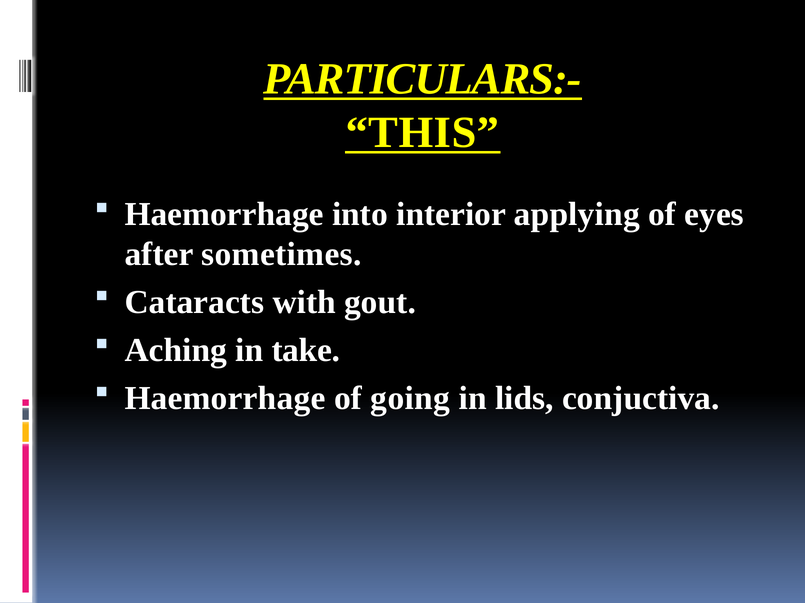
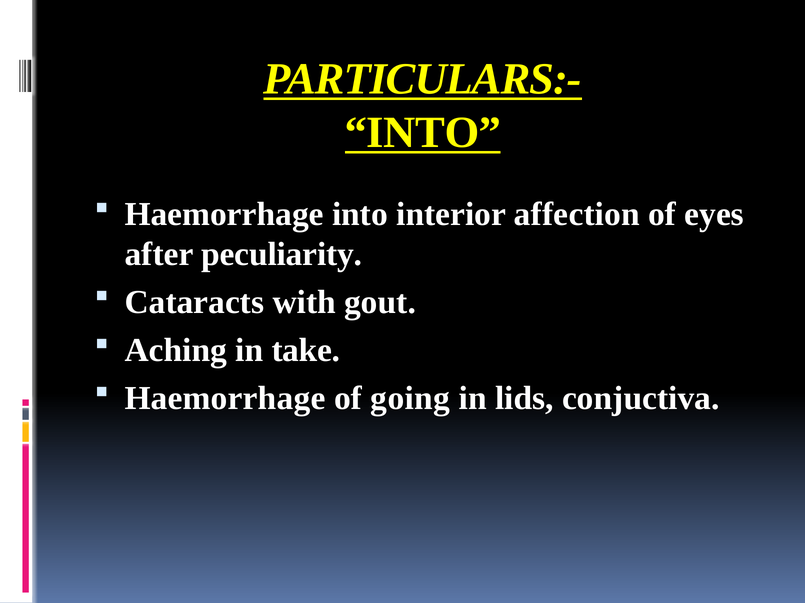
THIS: THIS -> INTO (423, 133)
applying: applying -> affection (577, 214)
sometimes: sometimes -> peculiarity (282, 255)
